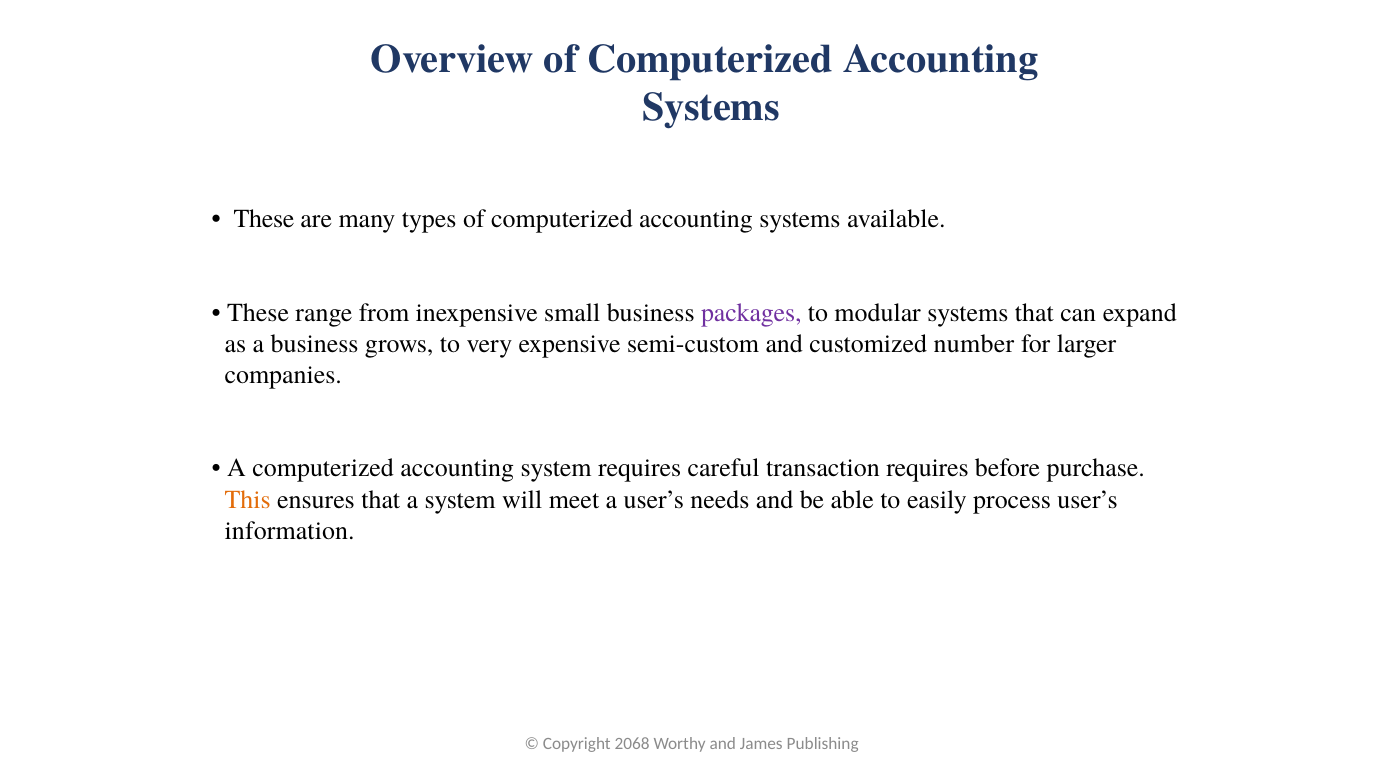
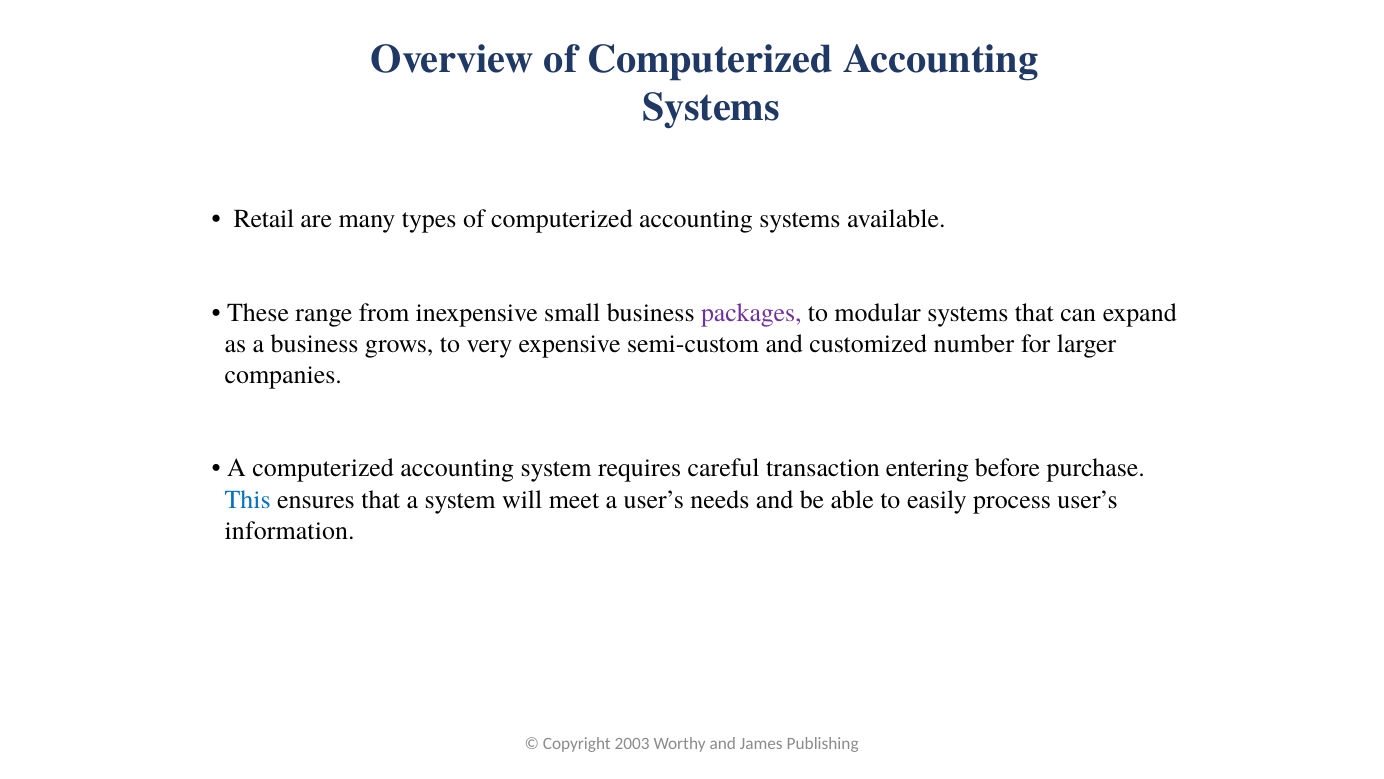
These: These -> Retail (264, 219)
transaction requires: requires -> entering (927, 468)
This colour: orange -> blue (248, 499)
2068: 2068 -> 2003 (632, 743)
